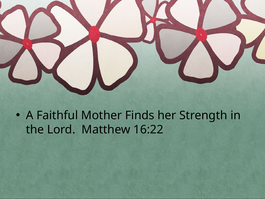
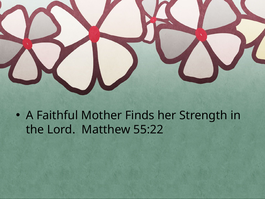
16:22: 16:22 -> 55:22 (148, 129)
